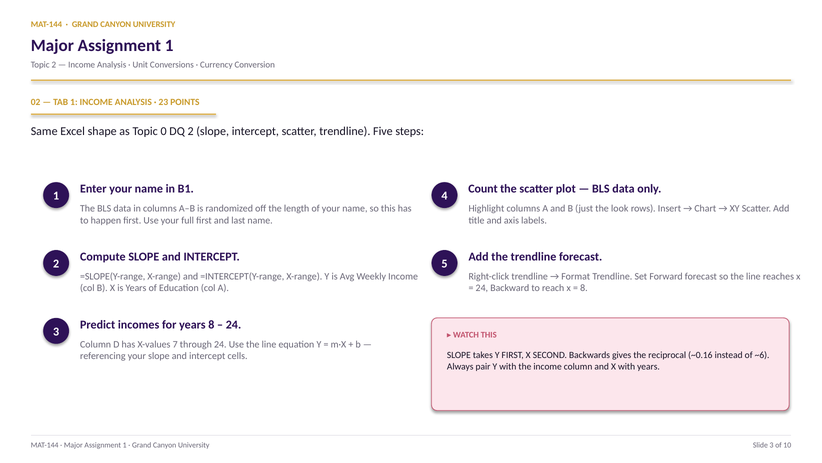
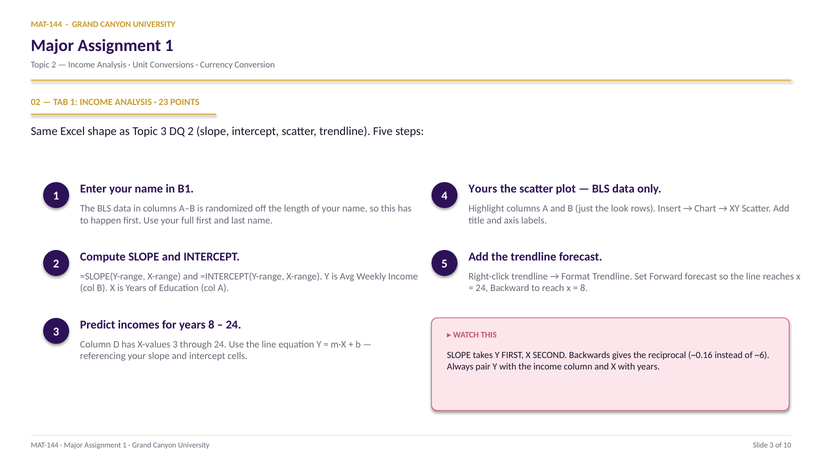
Topic 0: 0 -> 3 (164, 131)
Count: Count -> Yours (483, 189)
X-values 7: 7 -> 3 (175, 344)
